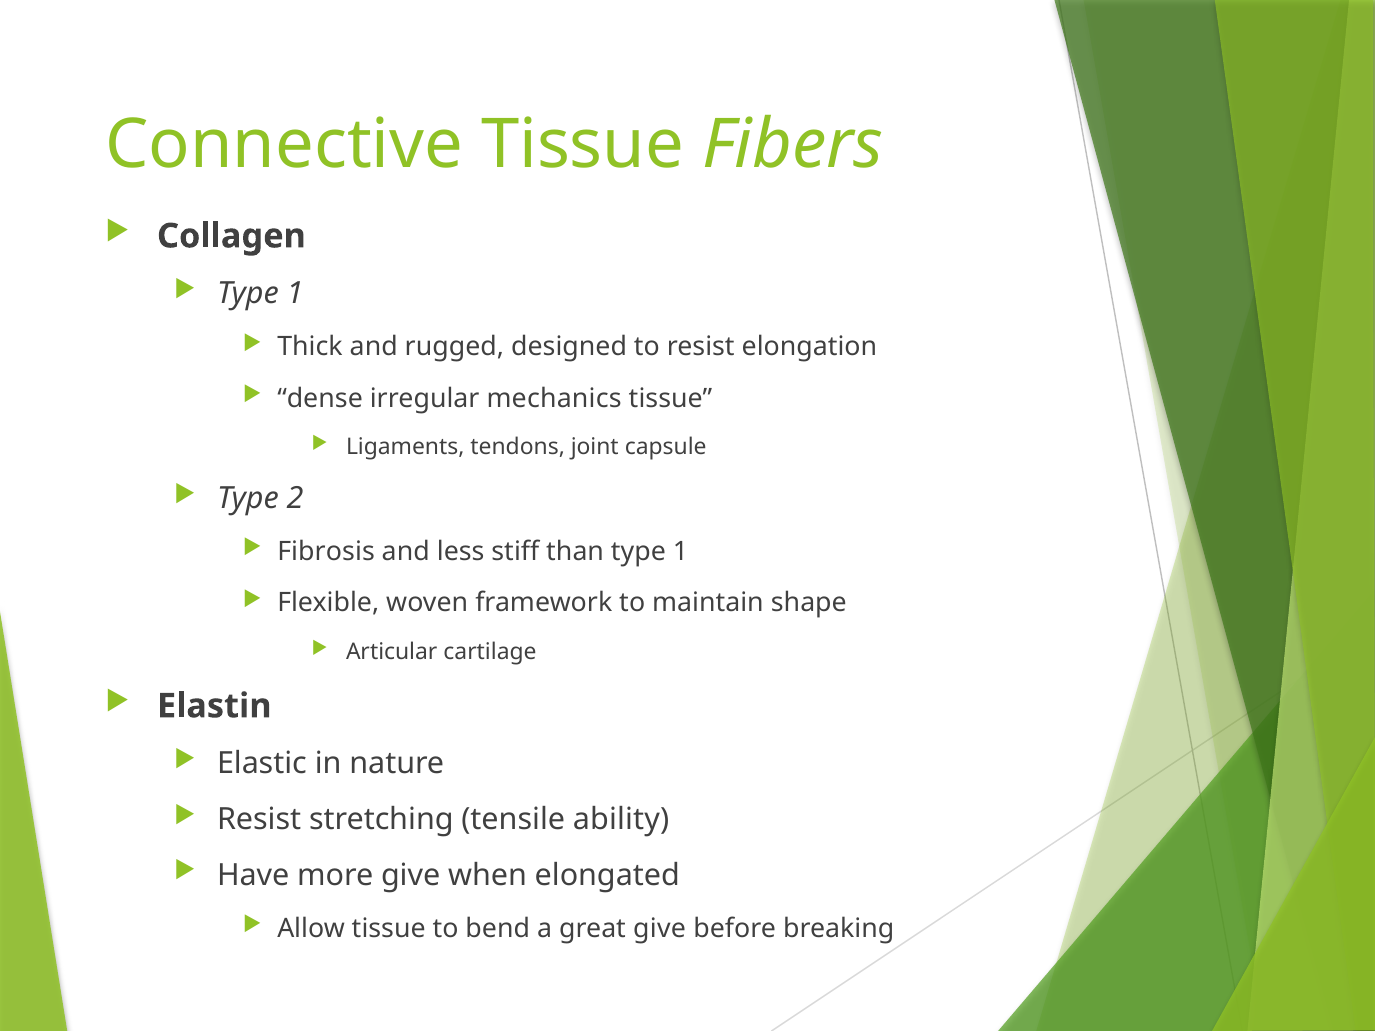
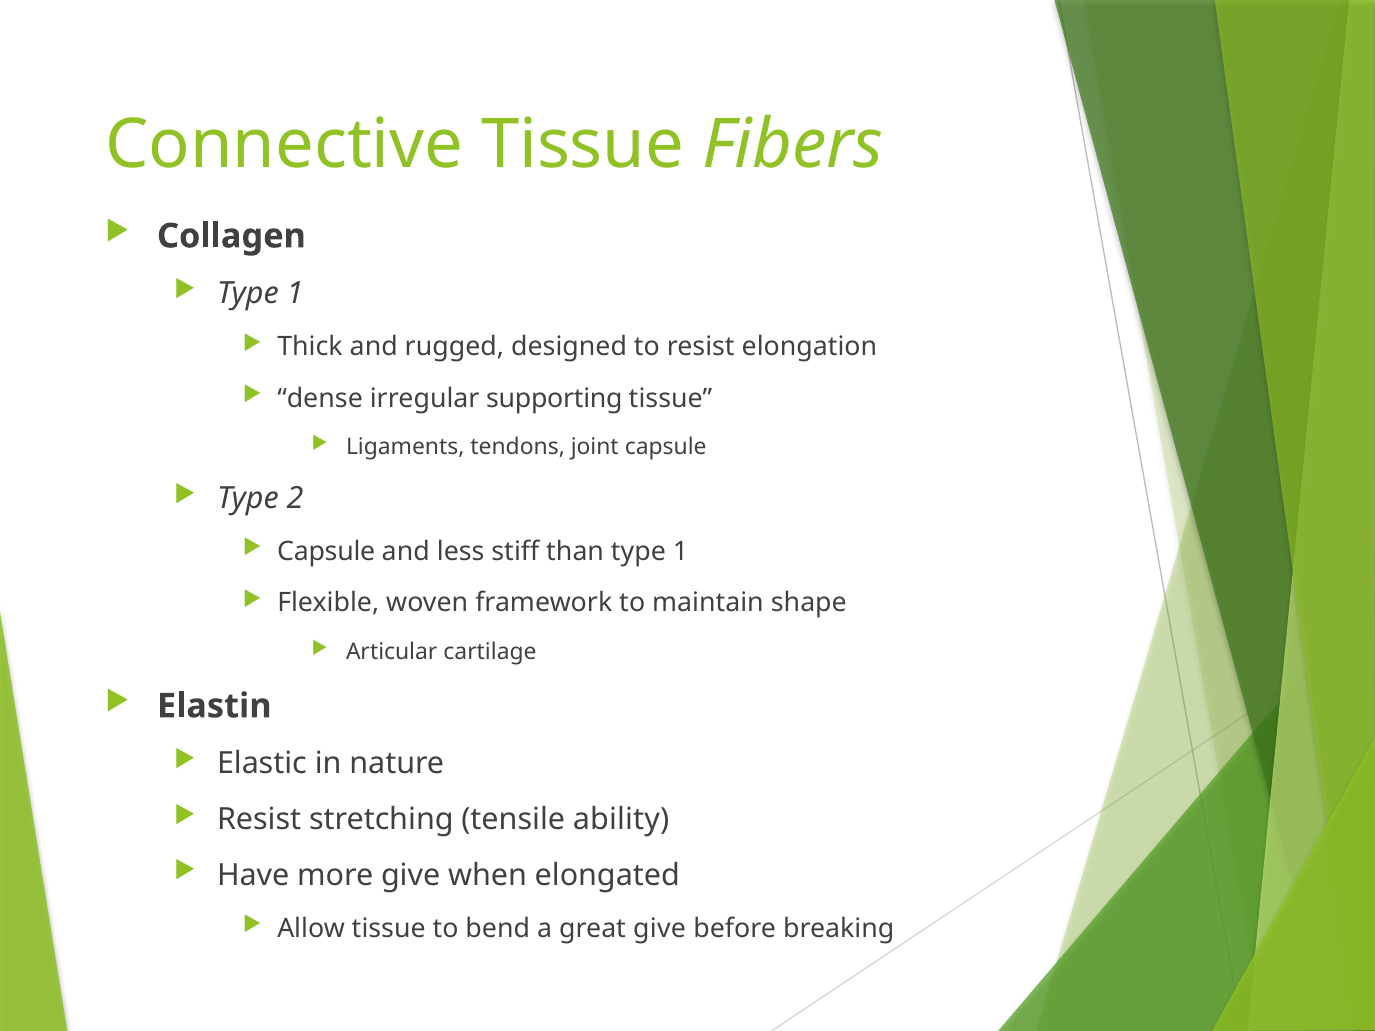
mechanics: mechanics -> supporting (554, 398)
Fibrosis: Fibrosis -> Capsule (326, 552)
